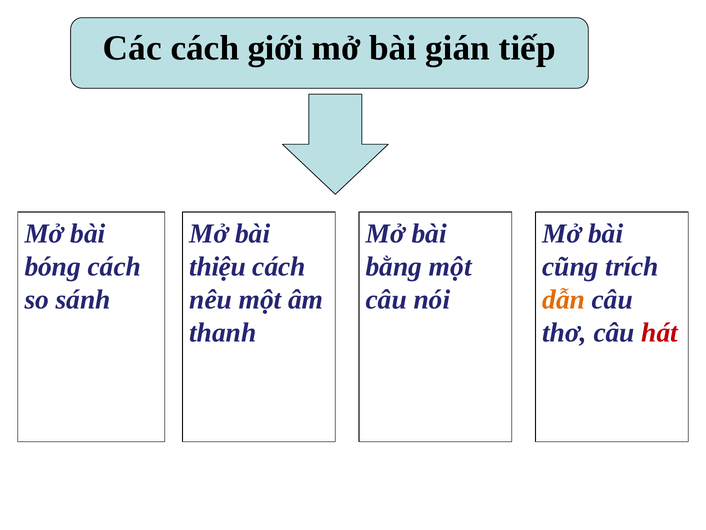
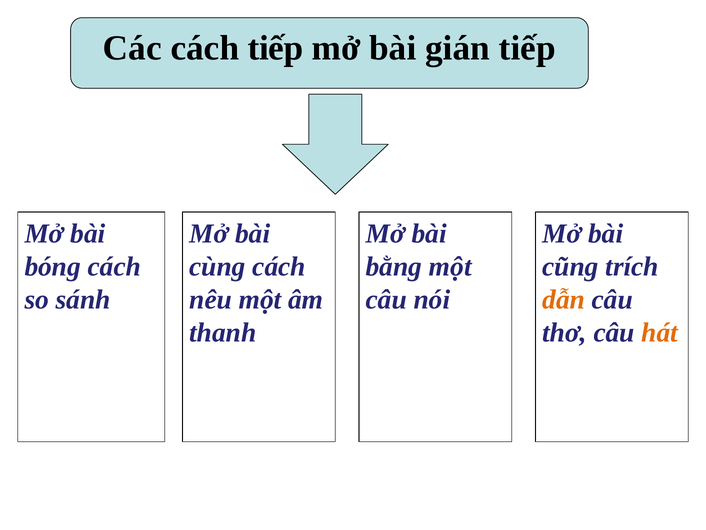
cách giới: giới -> tiếp (276, 48)
thiệu: thiệu -> cùng (218, 267)
hát colour: red -> orange (660, 333)
